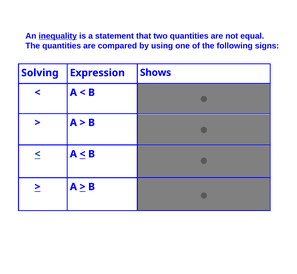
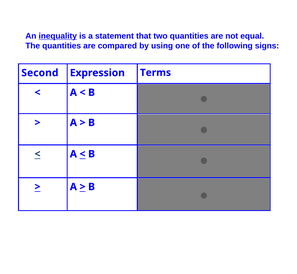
Solving: Solving -> Second (40, 73)
Shows: Shows -> Terms (155, 72)
